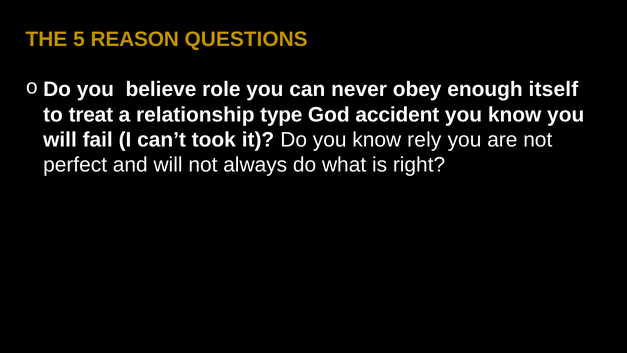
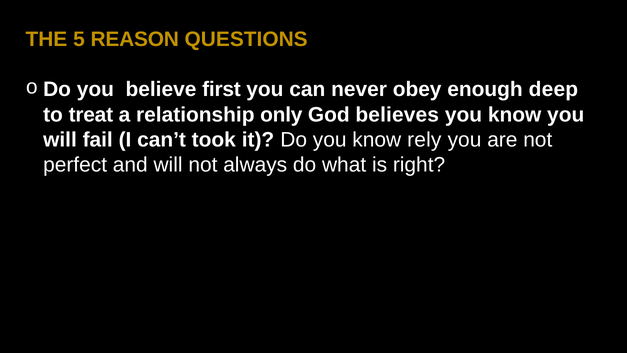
role: role -> first (222, 89)
itself: itself -> deep (553, 89)
type: type -> only (281, 115)
accident: accident -> believes (397, 115)
